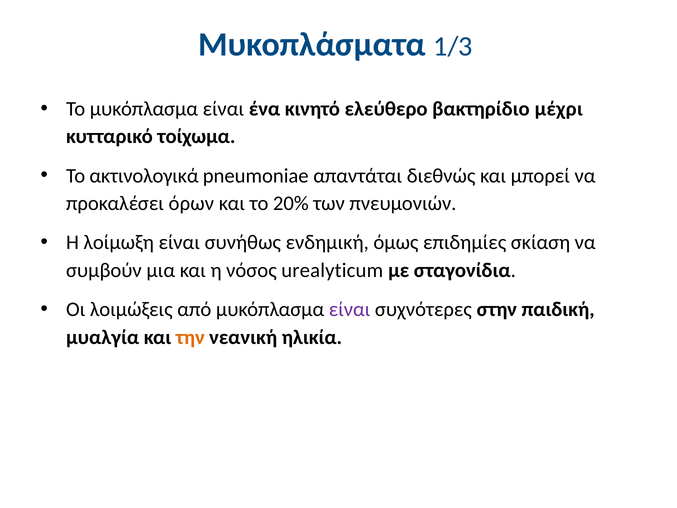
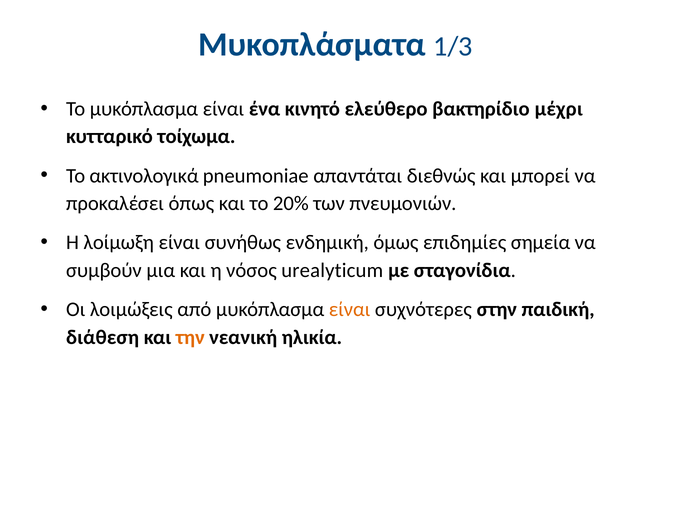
όρων: όρων -> όπως (191, 203)
σκίαση: σκίαση -> σημεία (541, 242)
είναι colour: purple -> orange (350, 309)
μυαλγία: μυαλγία -> διάθεση (103, 337)
